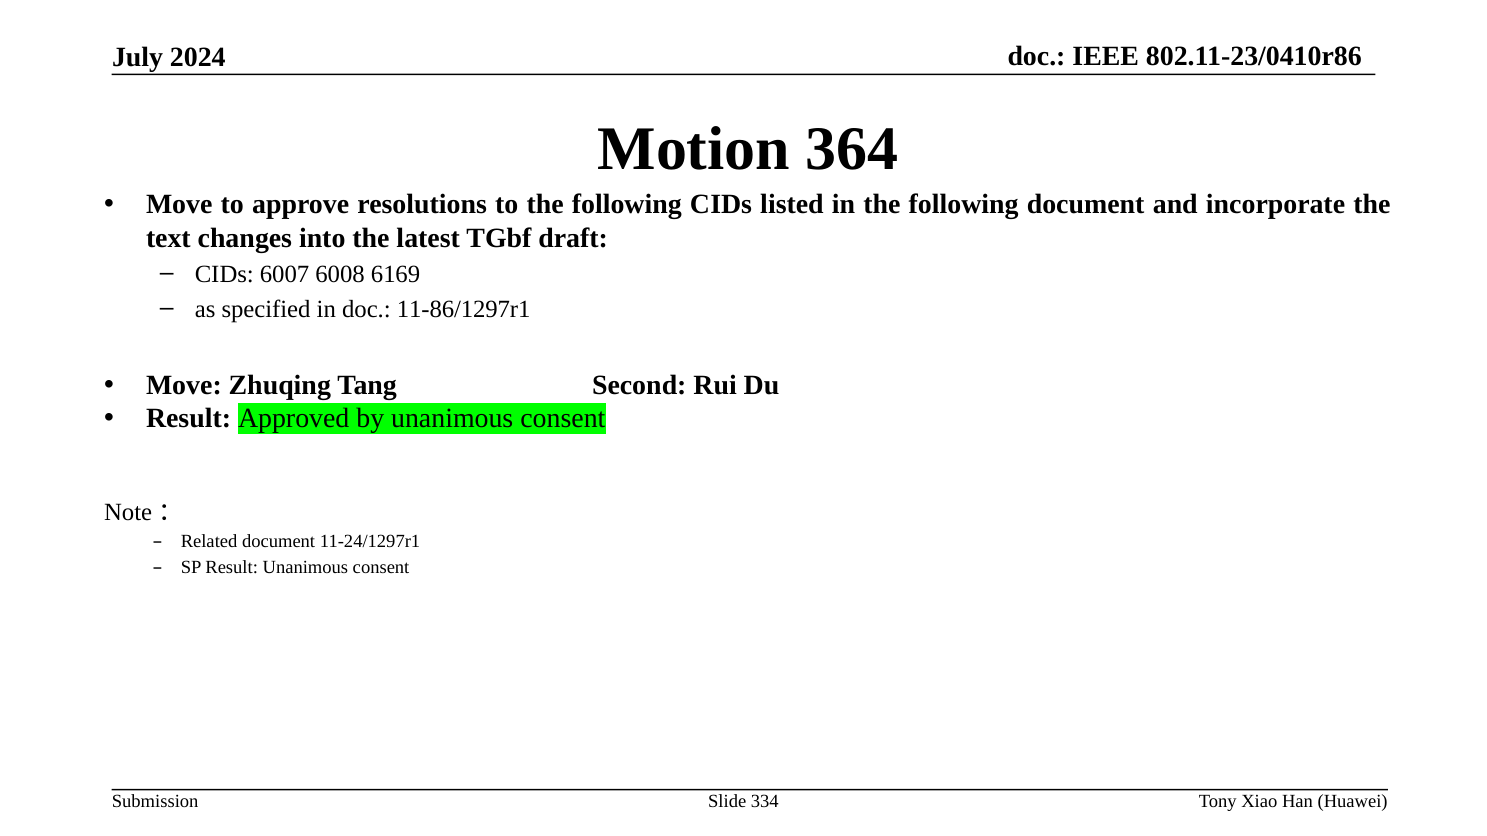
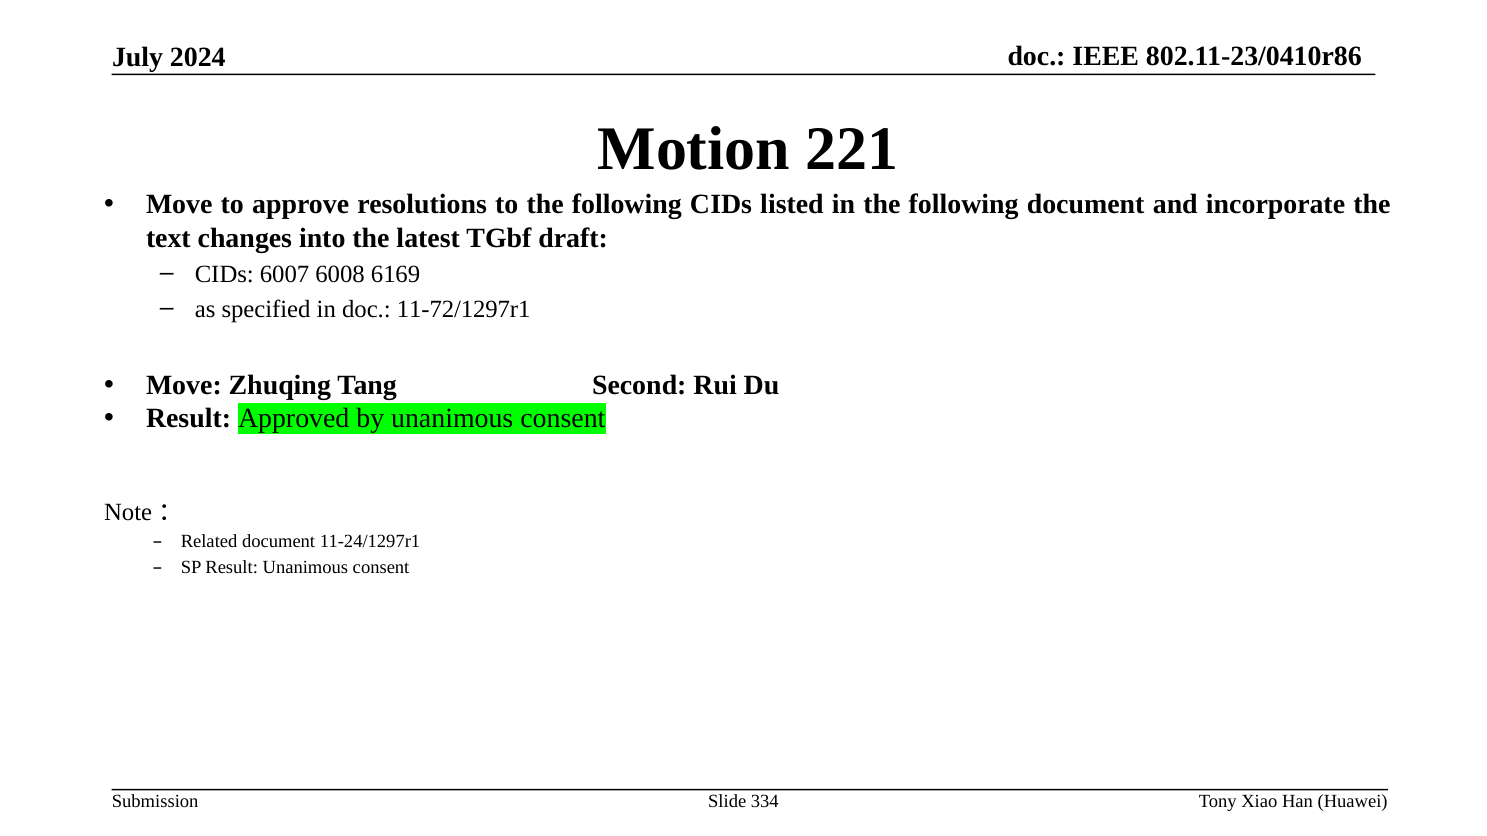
364: 364 -> 221 (852, 149)
11-86/1297r1: 11-86/1297r1 -> 11-72/1297r1 (464, 309)
